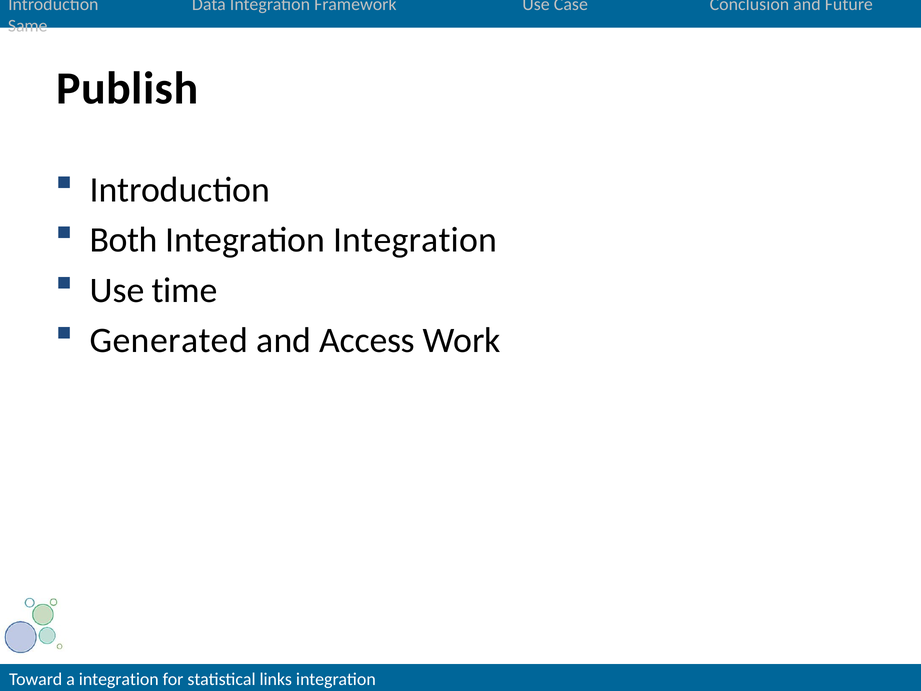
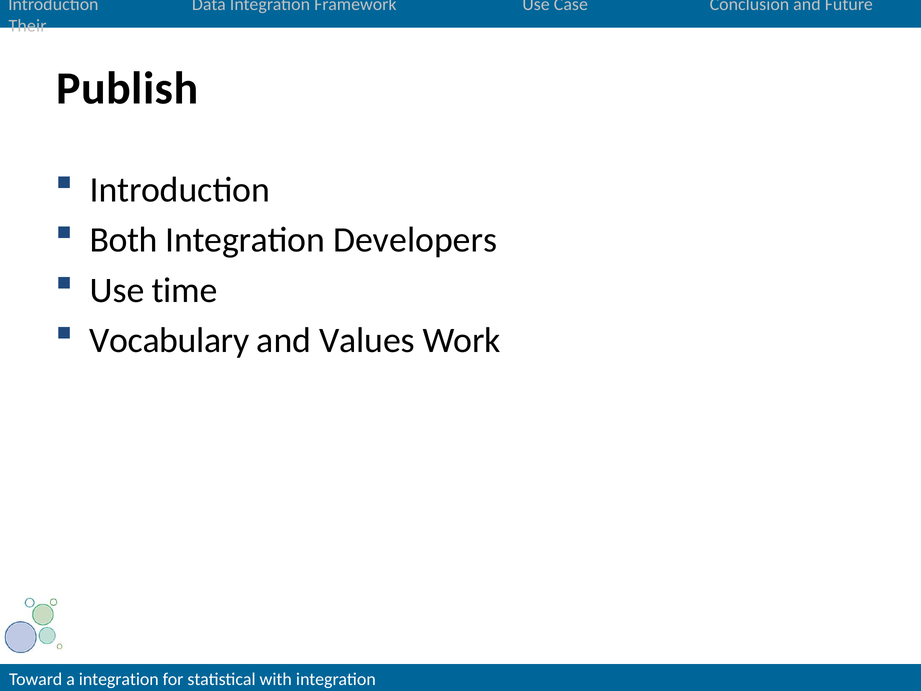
Same: Same -> Their (28, 26)
Integration Integration: Integration -> Developers (415, 240)
Generated: Generated -> Vocabulary (169, 340)
Access: Access -> Values (367, 340)
links: links -> with (276, 679)
